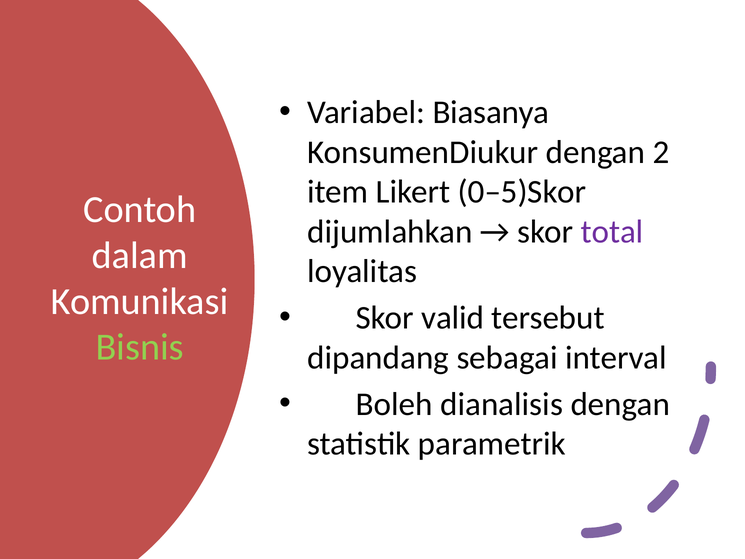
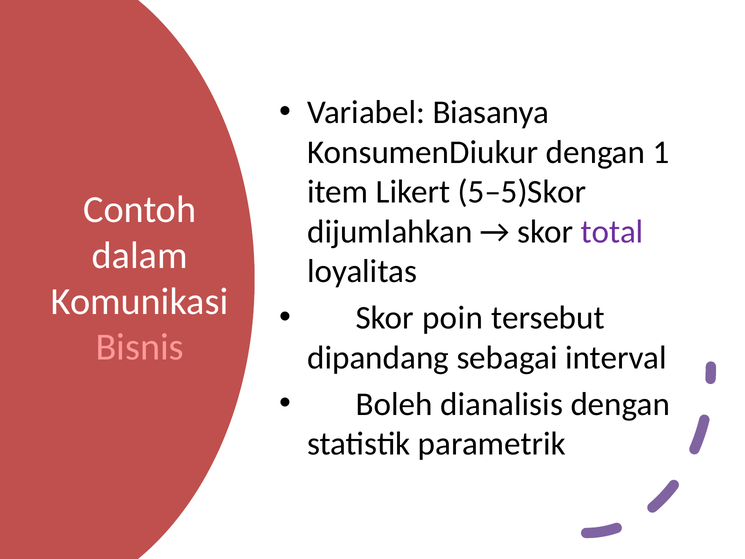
2: 2 -> 1 (661, 152)
0–5)Skor: 0–5)Skor -> 5–5)Skor (522, 192)
valid: valid -> poin (453, 318)
Bisnis colour: light green -> pink (140, 347)
